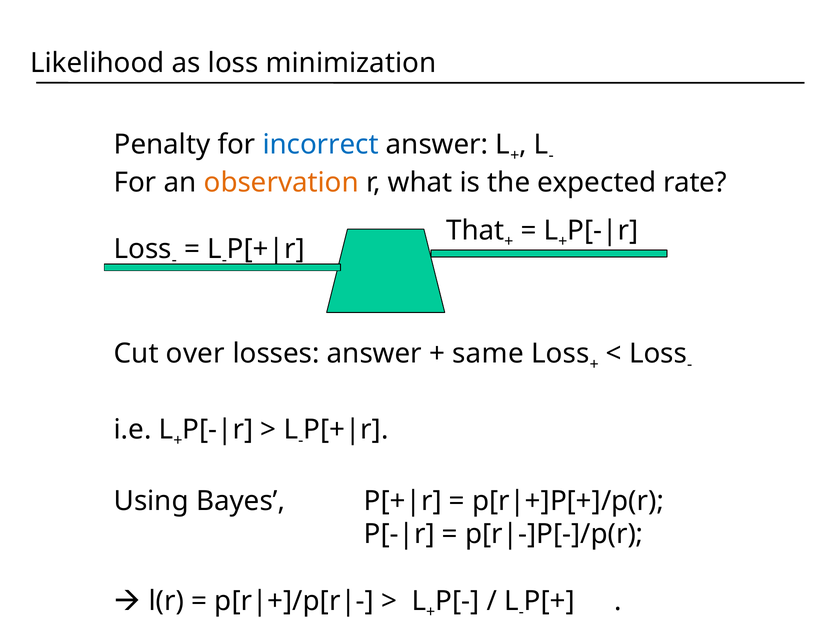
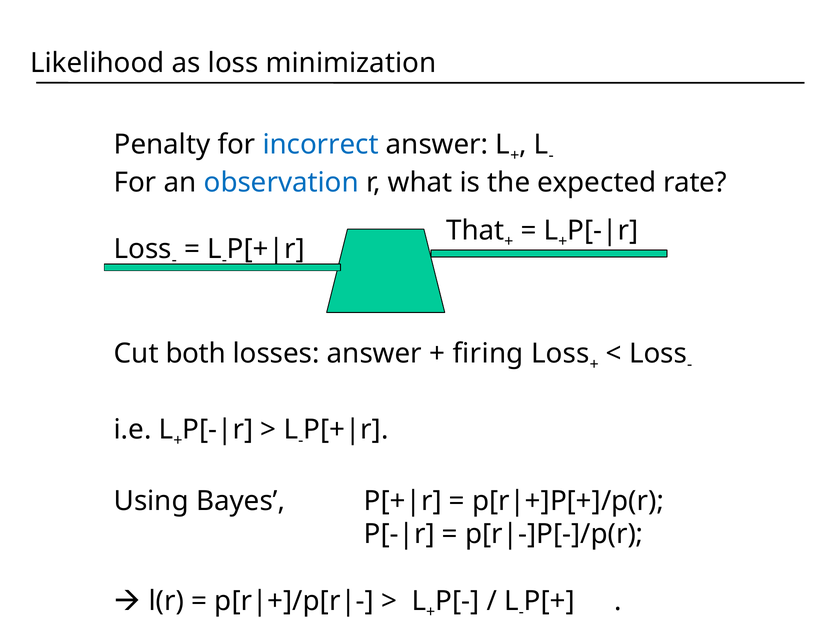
observation colour: orange -> blue (281, 183)
over: over -> both (196, 354)
same: same -> firing (488, 354)
